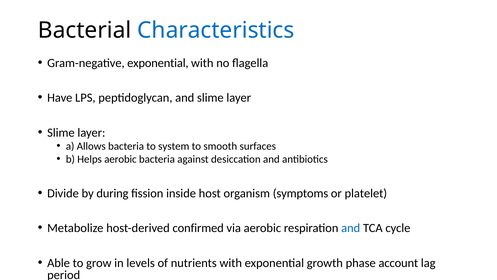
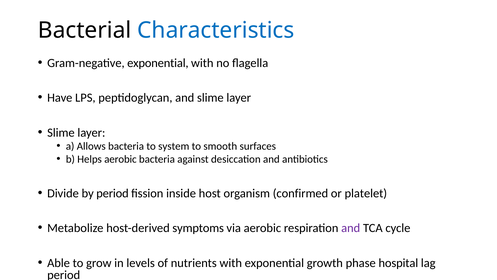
by during: during -> period (112, 193)
symptoms: symptoms -> confirmed (300, 193)
confirmed: confirmed -> symptoms (198, 228)
and colour: blue -> purple (351, 228)
account: account -> hospital (398, 263)
